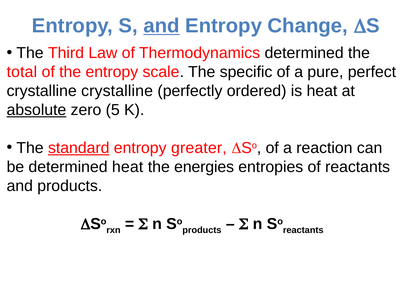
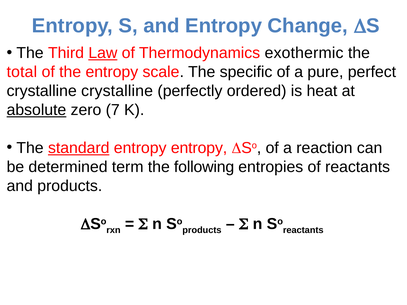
and underline: present -> none (161, 26)
Law underline: none -> present (103, 53)
Thermodynamics determined: determined -> exothermic (304, 53)
5: 5 -> 7 (113, 110)
entropy greater: greater -> entropy (199, 148)
determined heat: heat -> term (128, 167)
energies: energies -> following (204, 167)
